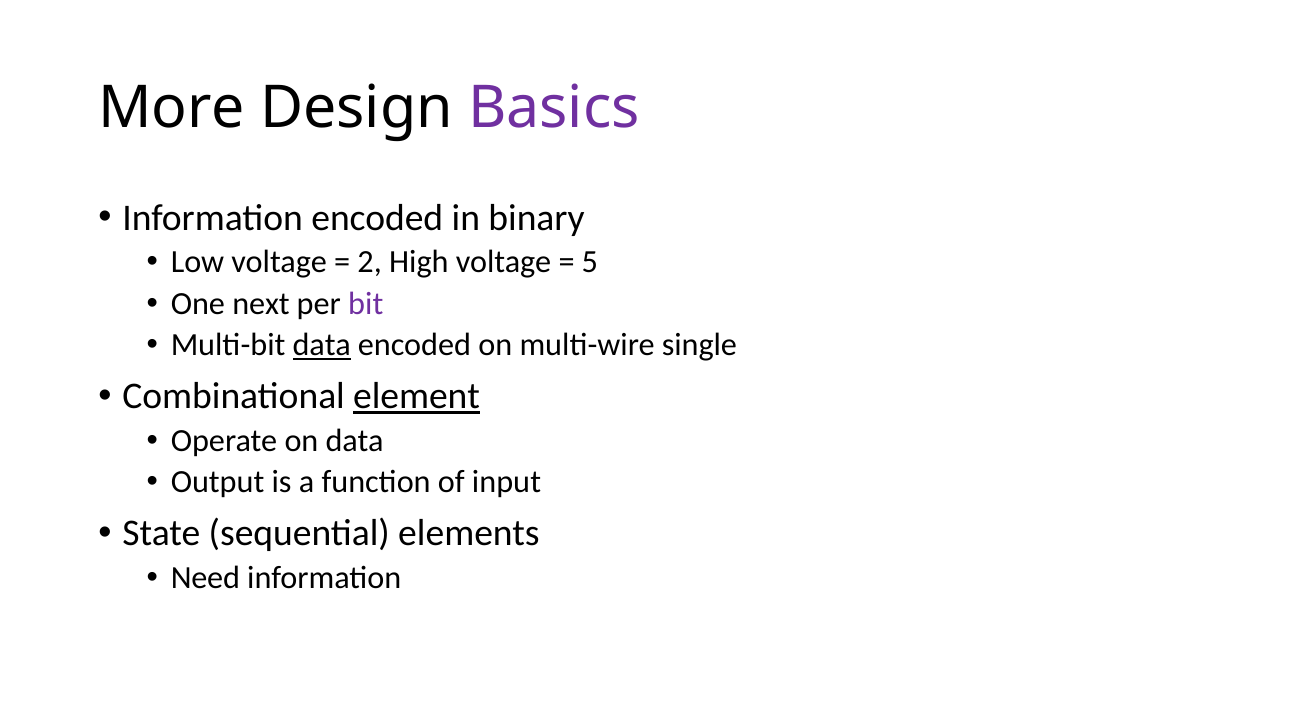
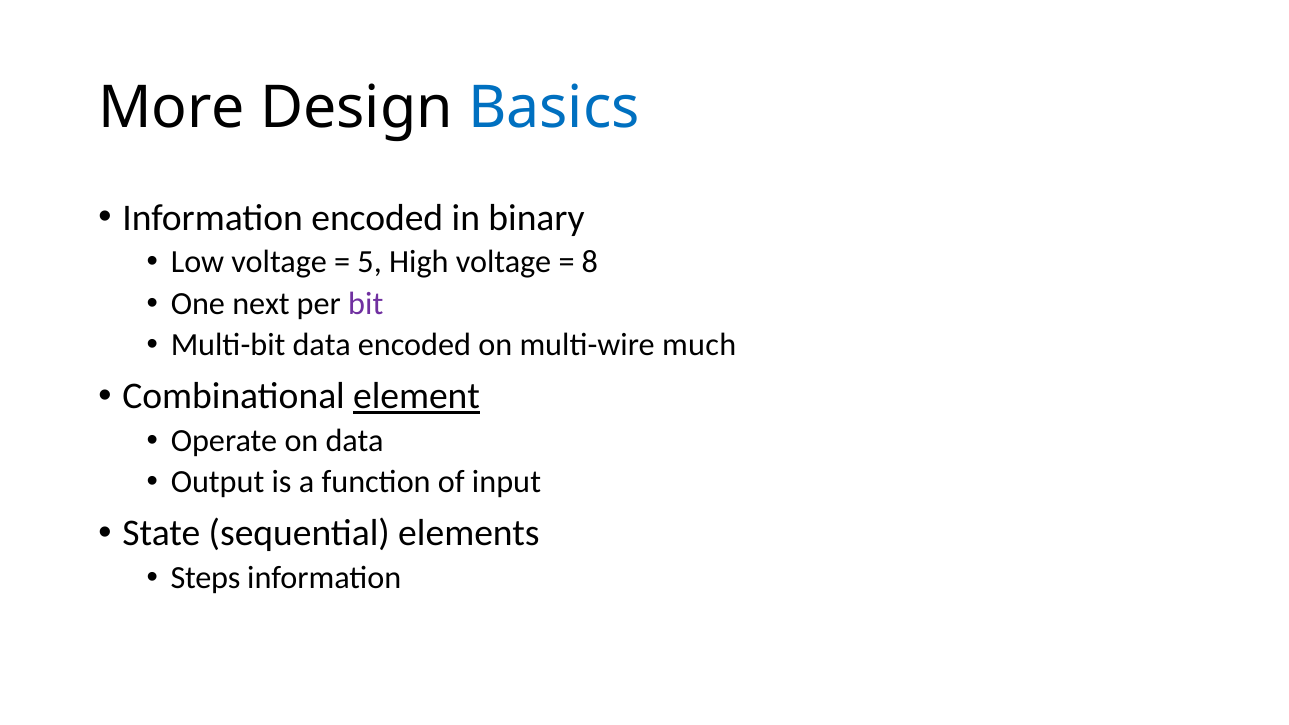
Basics colour: purple -> blue (554, 108)
2: 2 -> 5 (370, 262)
5: 5 -> 8 (590, 262)
data underline: present -> none (322, 345)
single: single -> much (699, 345)
Need: Need -> Steps (205, 578)
